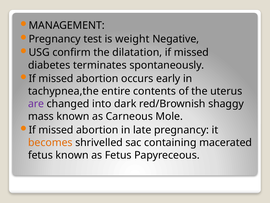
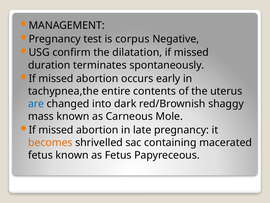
weight: weight -> corpus (132, 39)
diabetes: diabetes -> duration (49, 65)
are colour: purple -> blue (36, 104)
